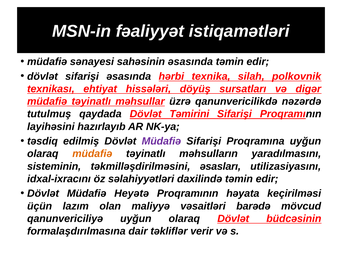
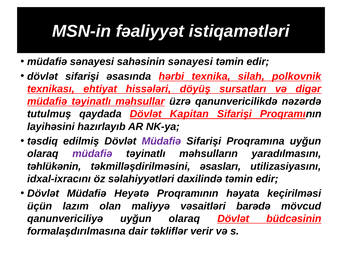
sahəsinin əsasında: əsasında -> sənayesi (190, 62)
Təmirini: Təmirini -> Kapitan (189, 114)
müdafiə colour: orange -> purple (92, 153)
sisteminin: sisteminin -> təhlükənin (54, 166)
